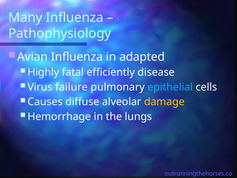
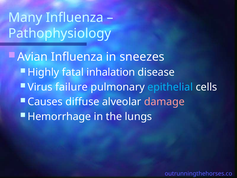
adapted: adapted -> sneezes (142, 57)
efficiently: efficiently -> inhalation (111, 72)
damage colour: yellow -> pink (164, 102)
